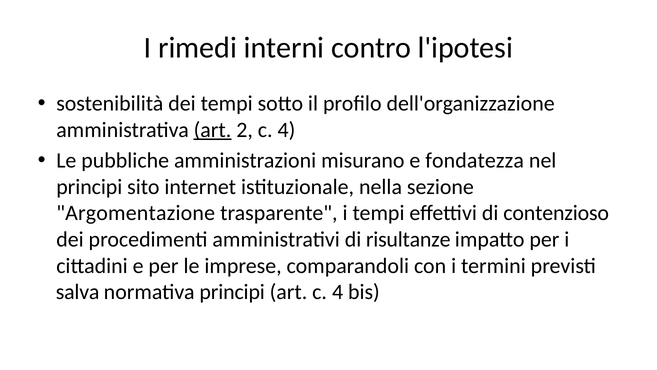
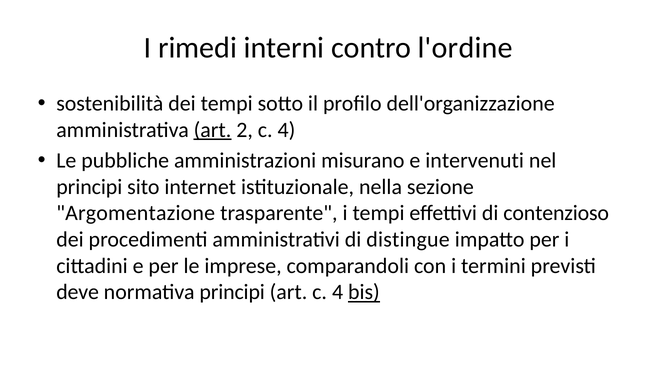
l'ipotesi: l'ipotesi -> l'ordine (465, 48)
fondatezza: fondatezza -> intervenuti (475, 160)
risultanze: risultanze -> distingue (408, 239)
salva: salva -> deve (78, 292)
bis underline: none -> present (364, 292)
